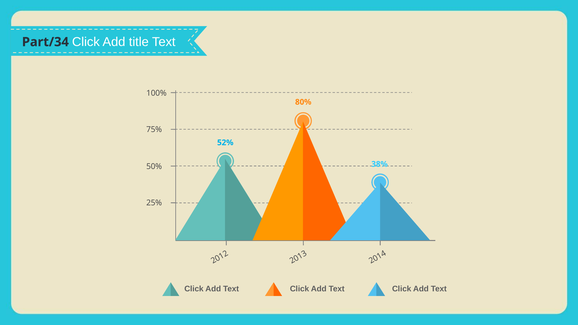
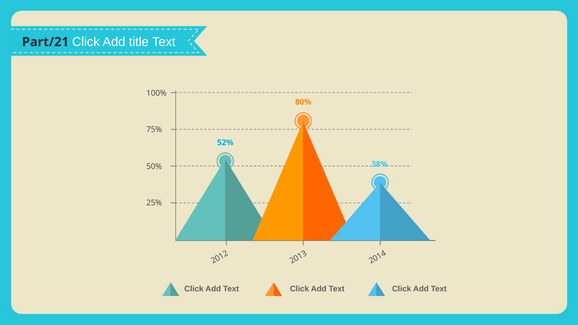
Part/34: Part/34 -> Part/21 (45, 42)
